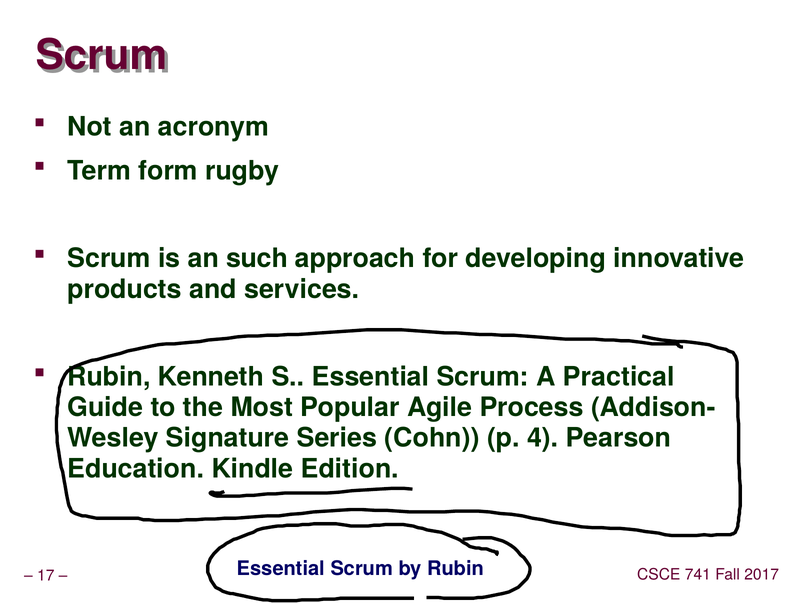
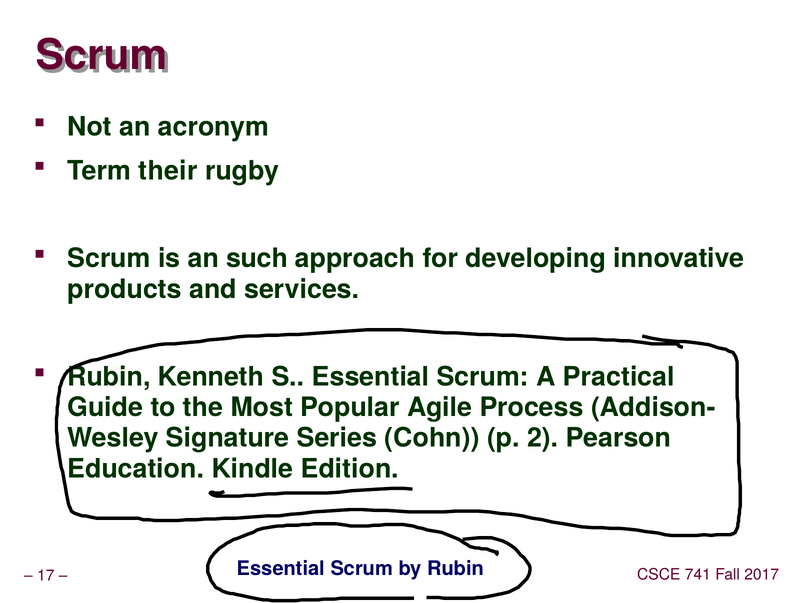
form: form -> their (168, 171)
4: 4 -> 2 (543, 438)
